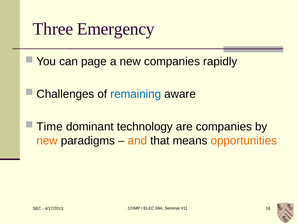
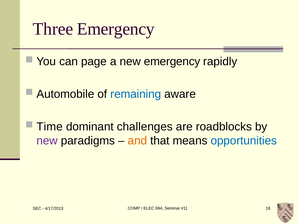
new companies: companies -> emergency (172, 61)
Challenges: Challenges -> Automobile (65, 94)
technology: technology -> challenges (145, 126)
are companies: companies -> roadblocks (224, 126)
new colour: orange -> purple (47, 140)
opportunities colour: orange -> blue (244, 140)
